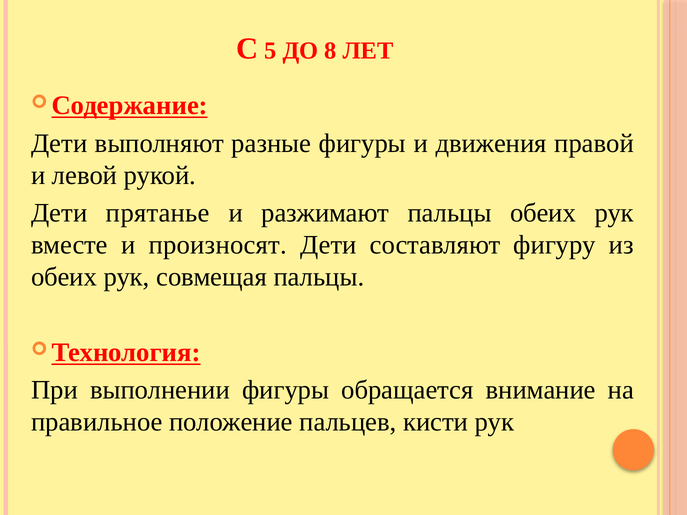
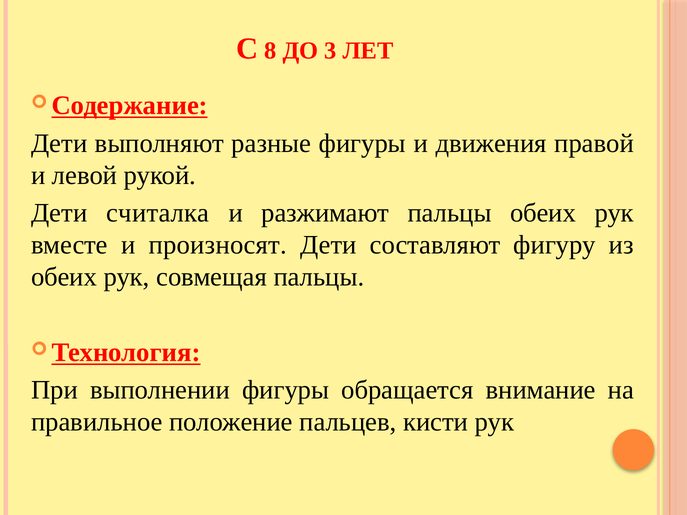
5: 5 -> 8 (270, 51)
8: 8 -> 3 (331, 51)
прятанье: прятанье -> считалка (158, 213)
